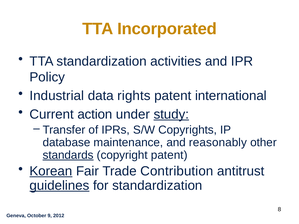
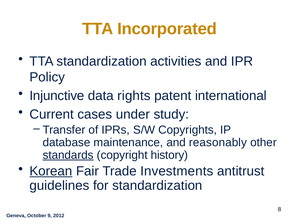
Industrial: Industrial -> Injunctive (57, 96)
action: action -> cases (95, 114)
study underline: present -> none (171, 114)
copyright patent: patent -> history (169, 155)
Contribution: Contribution -> Investments (177, 171)
guidelines underline: present -> none (59, 186)
